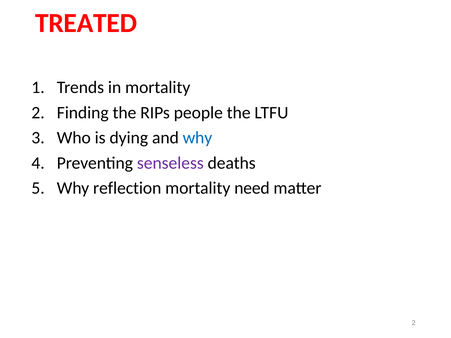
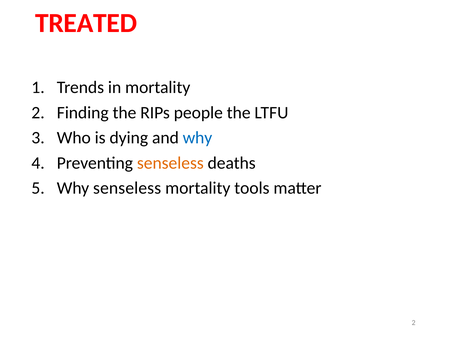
senseless colour: purple -> orange (170, 163)
Why reflection: reflection -> senseless (127, 188)
need: need -> tools (252, 188)
